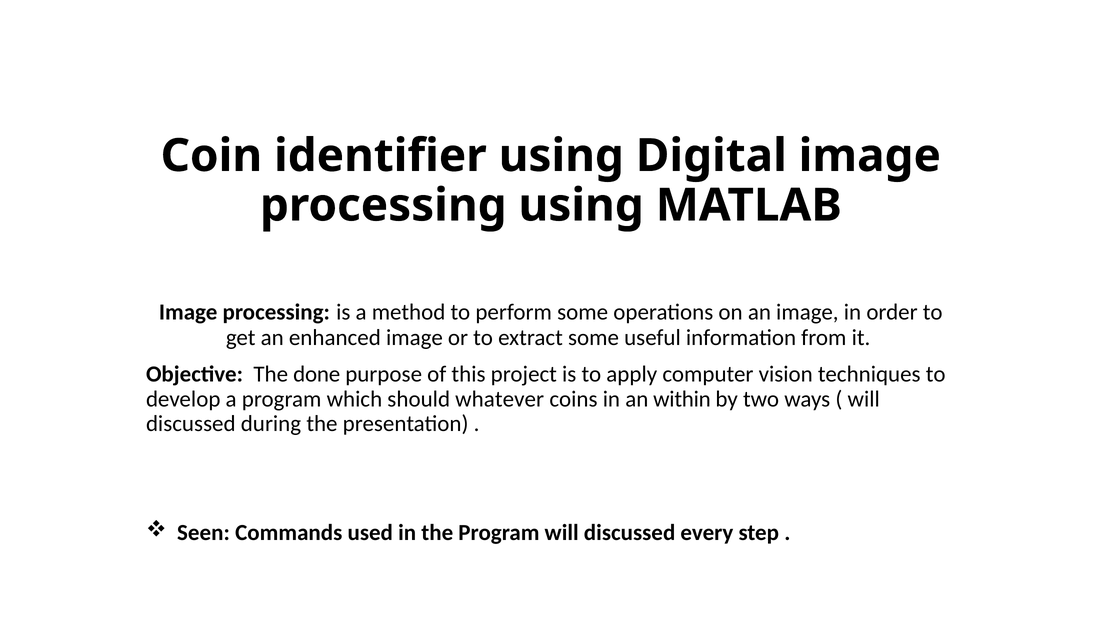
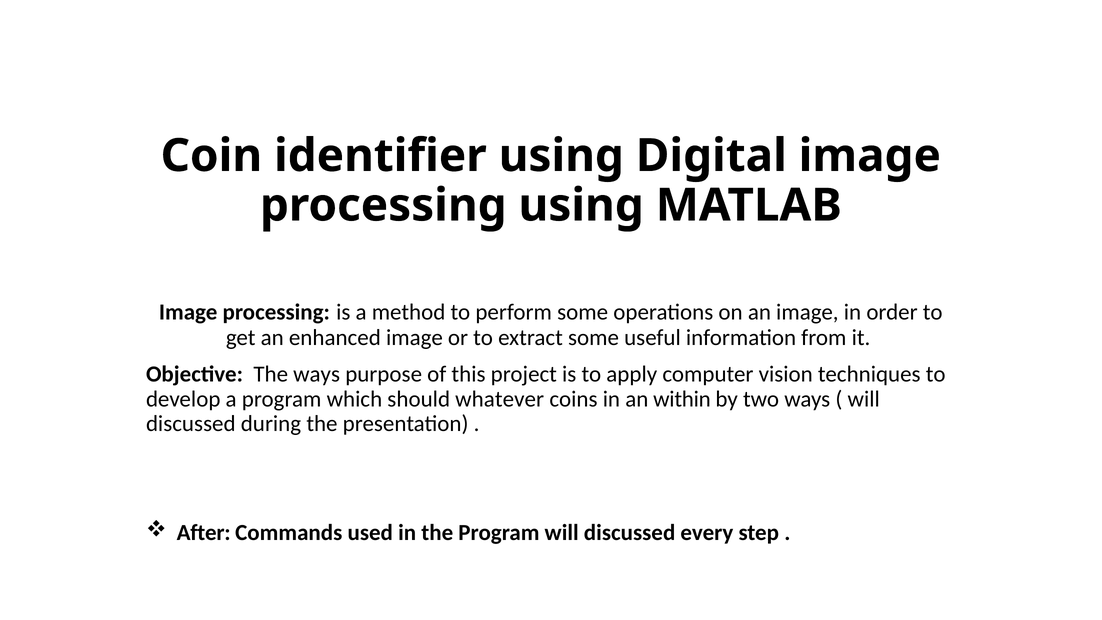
The done: done -> ways (317, 374)
Seen: Seen -> After (204, 533)
